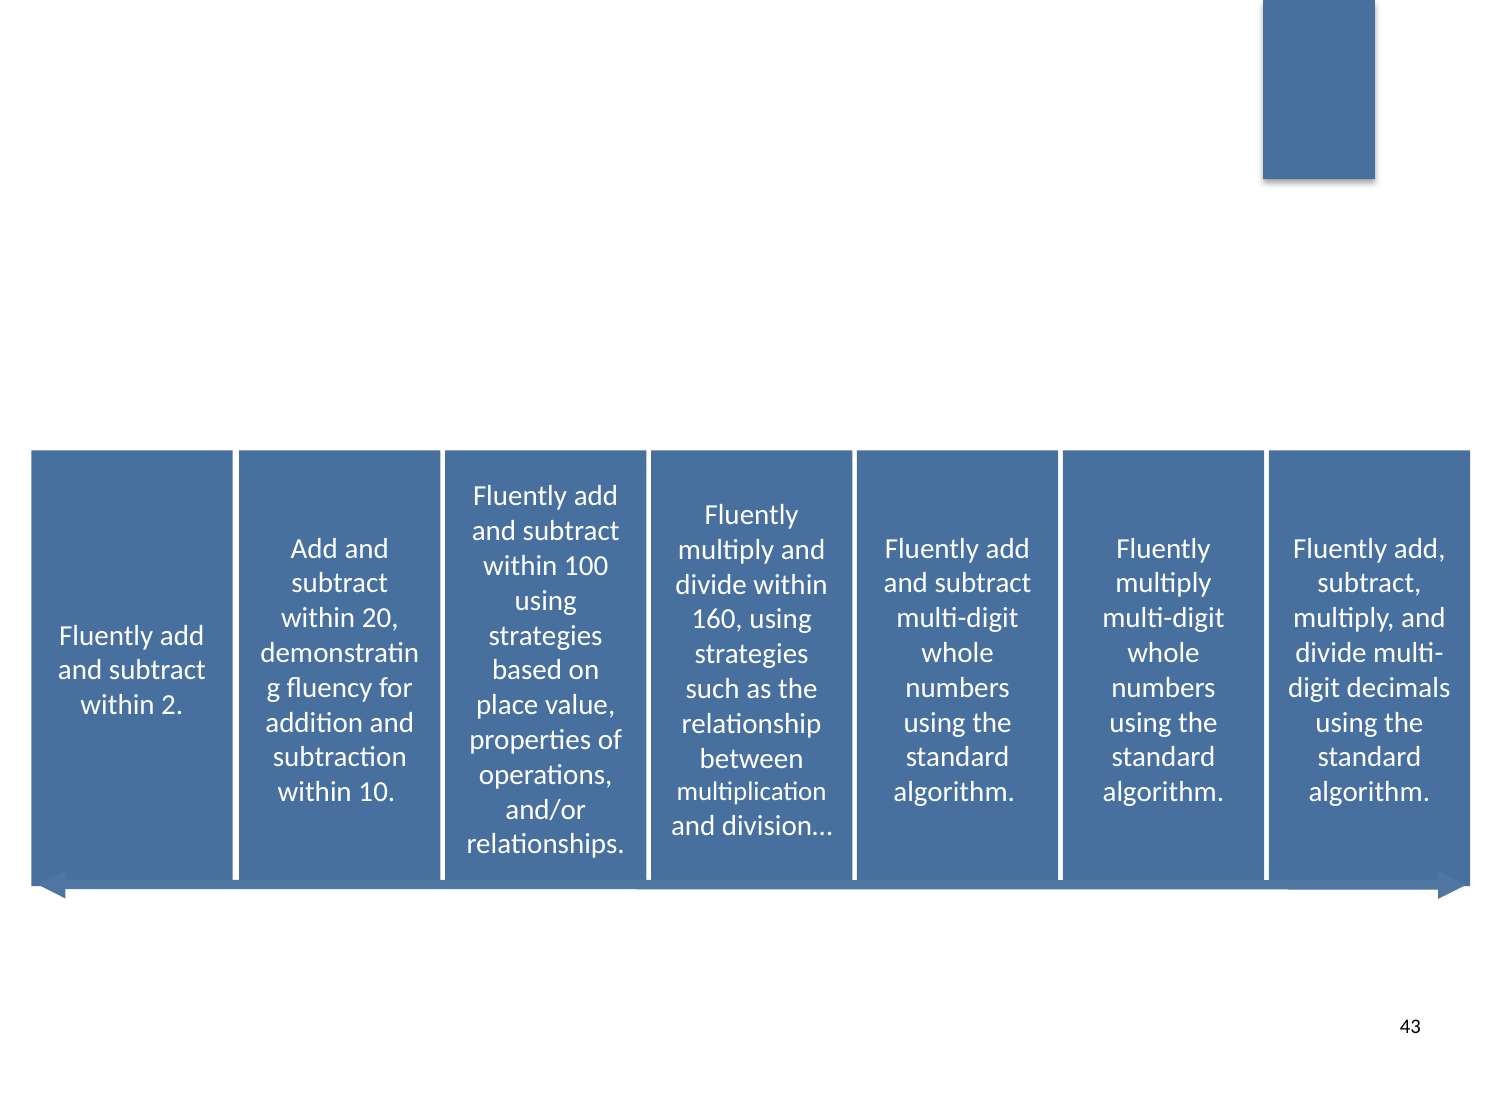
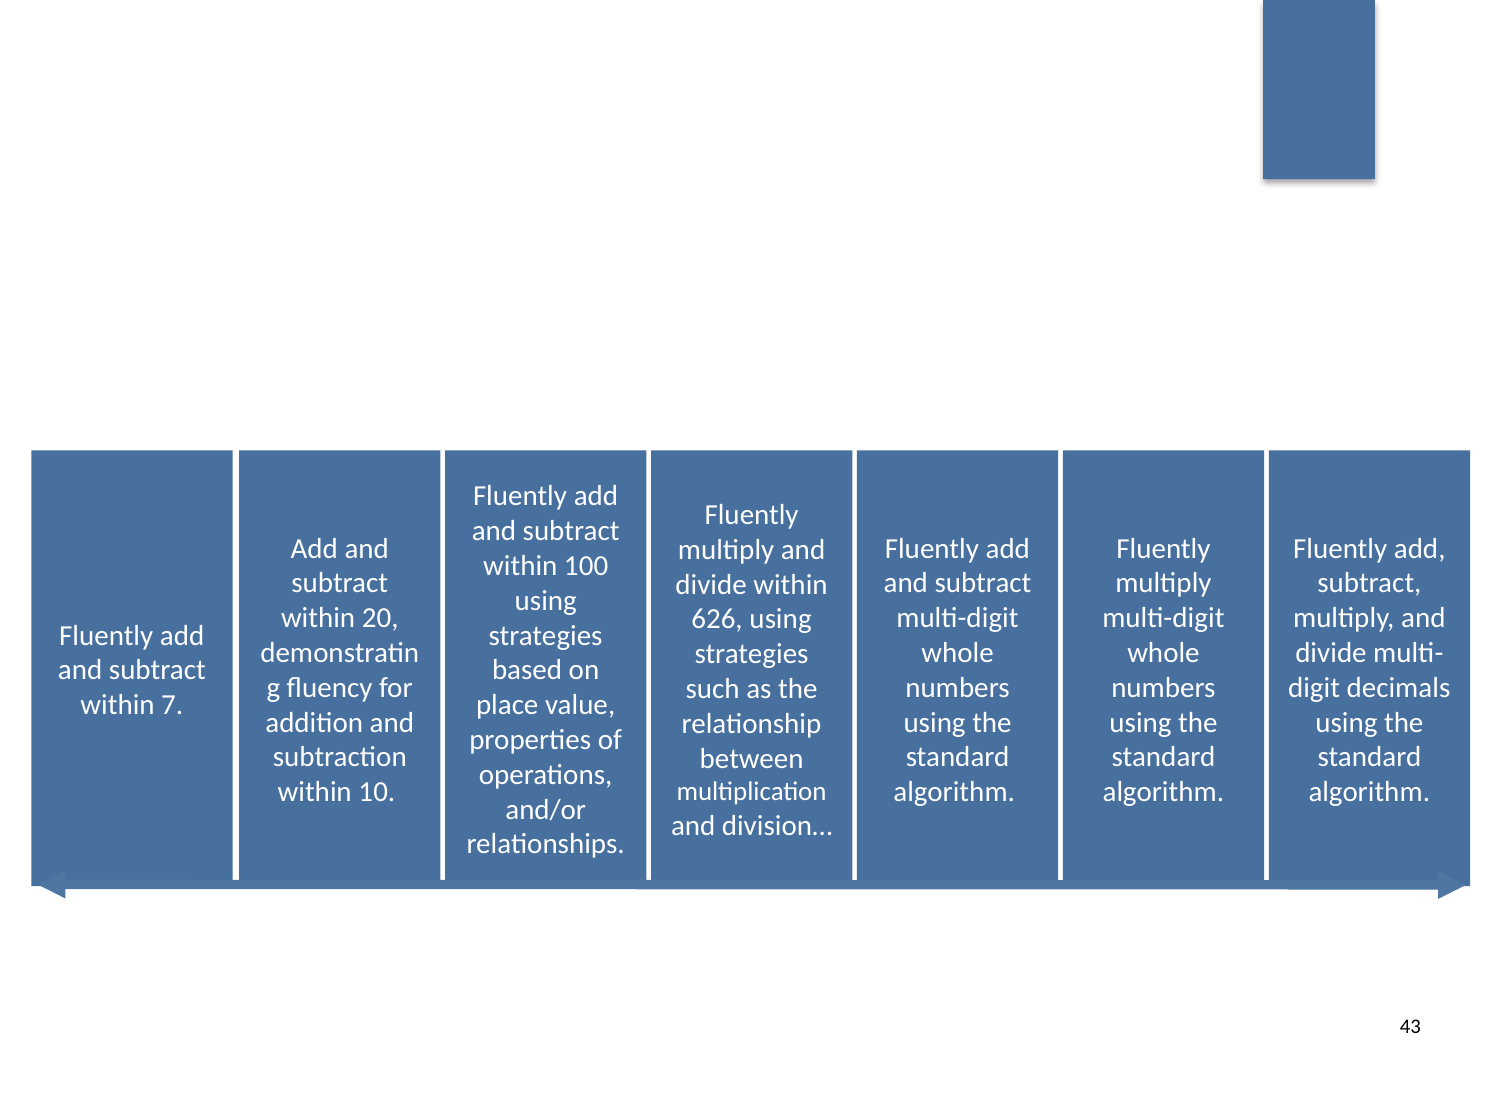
160: 160 -> 626 (717, 620)
2: 2 -> 7 (172, 705)
